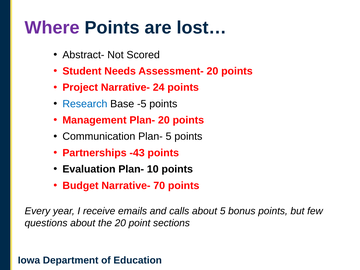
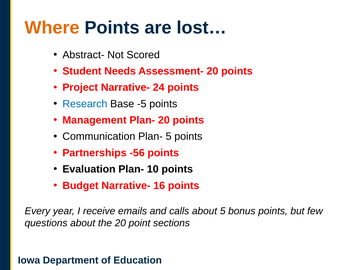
Where colour: purple -> orange (52, 28)
-43: -43 -> -56 (137, 153)
70: 70 -> 16 (159, 186)
